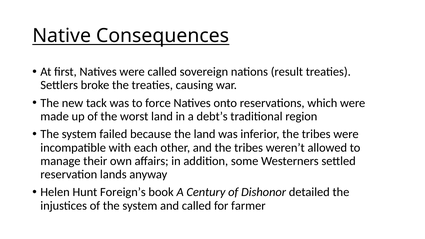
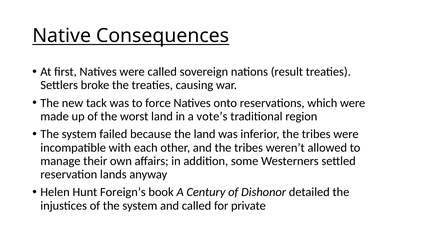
debt’s: debt’s -> vote’s (212, 116)
farmer: farmer -> private (248, 206)
